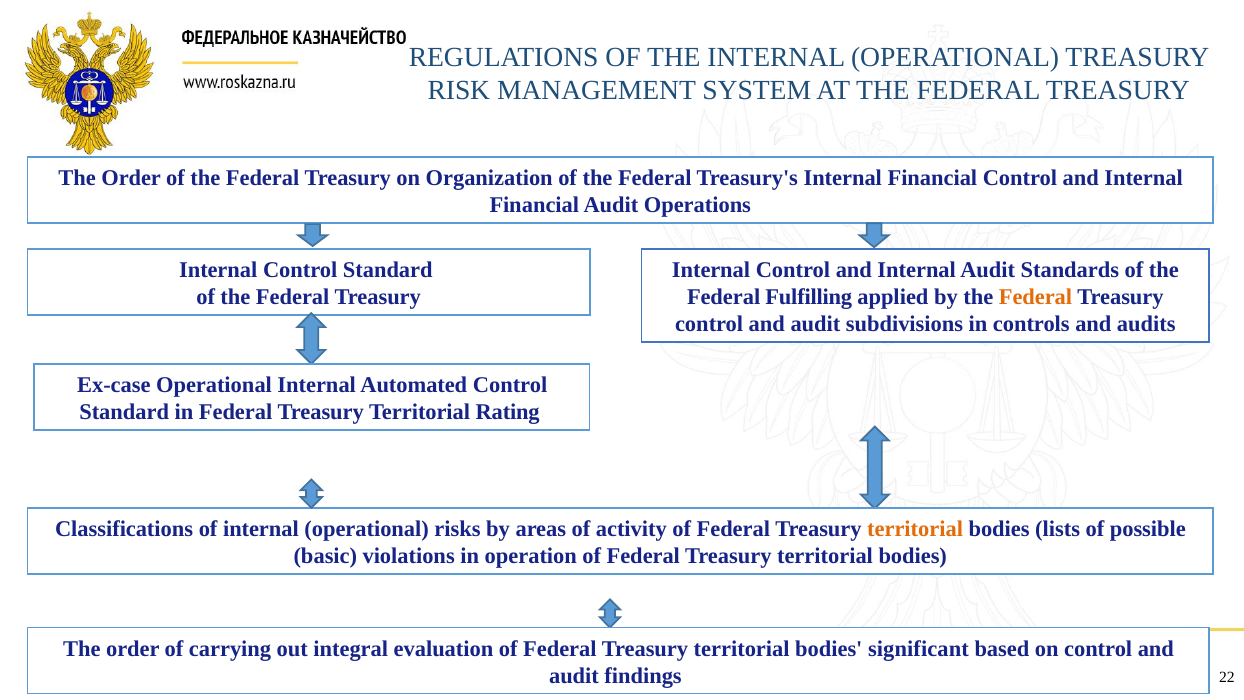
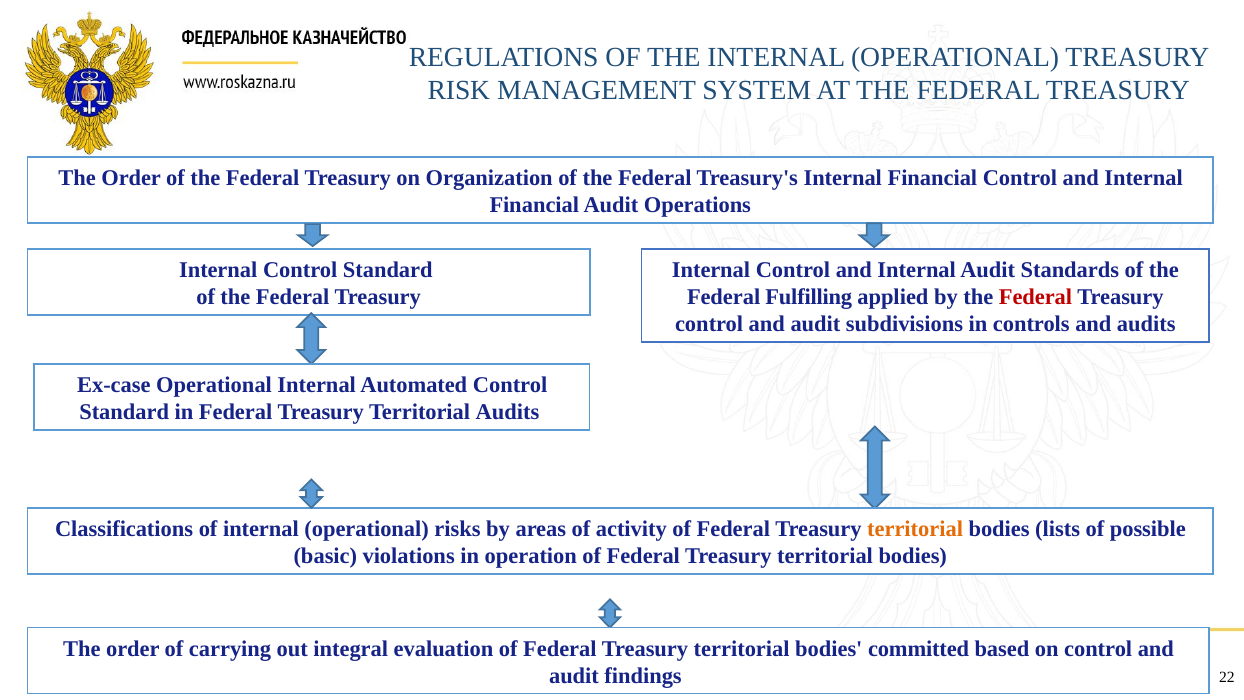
Federal colour: orange -> red (1036, 297)
Territorial Rating: Rating -> Audits (508, 412)
significant: significant -> committed (919, 648)
